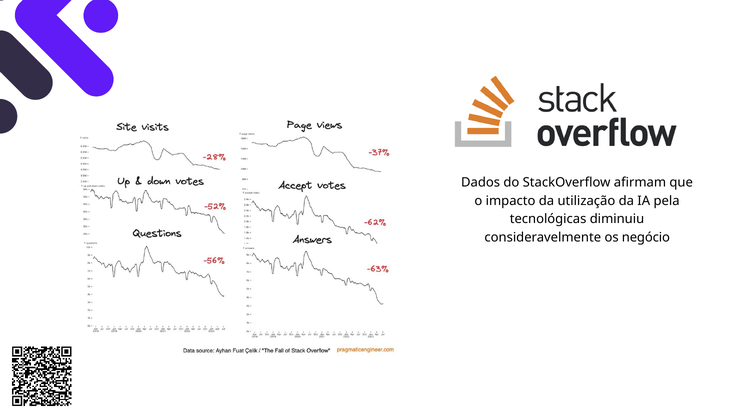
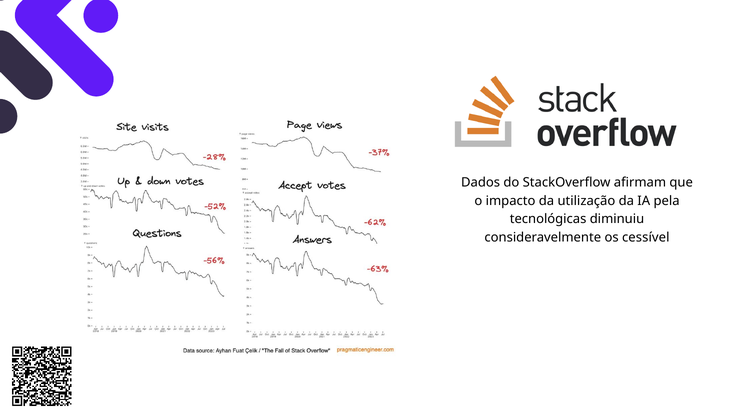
negócio: negócio -> cessível (646, 238)
